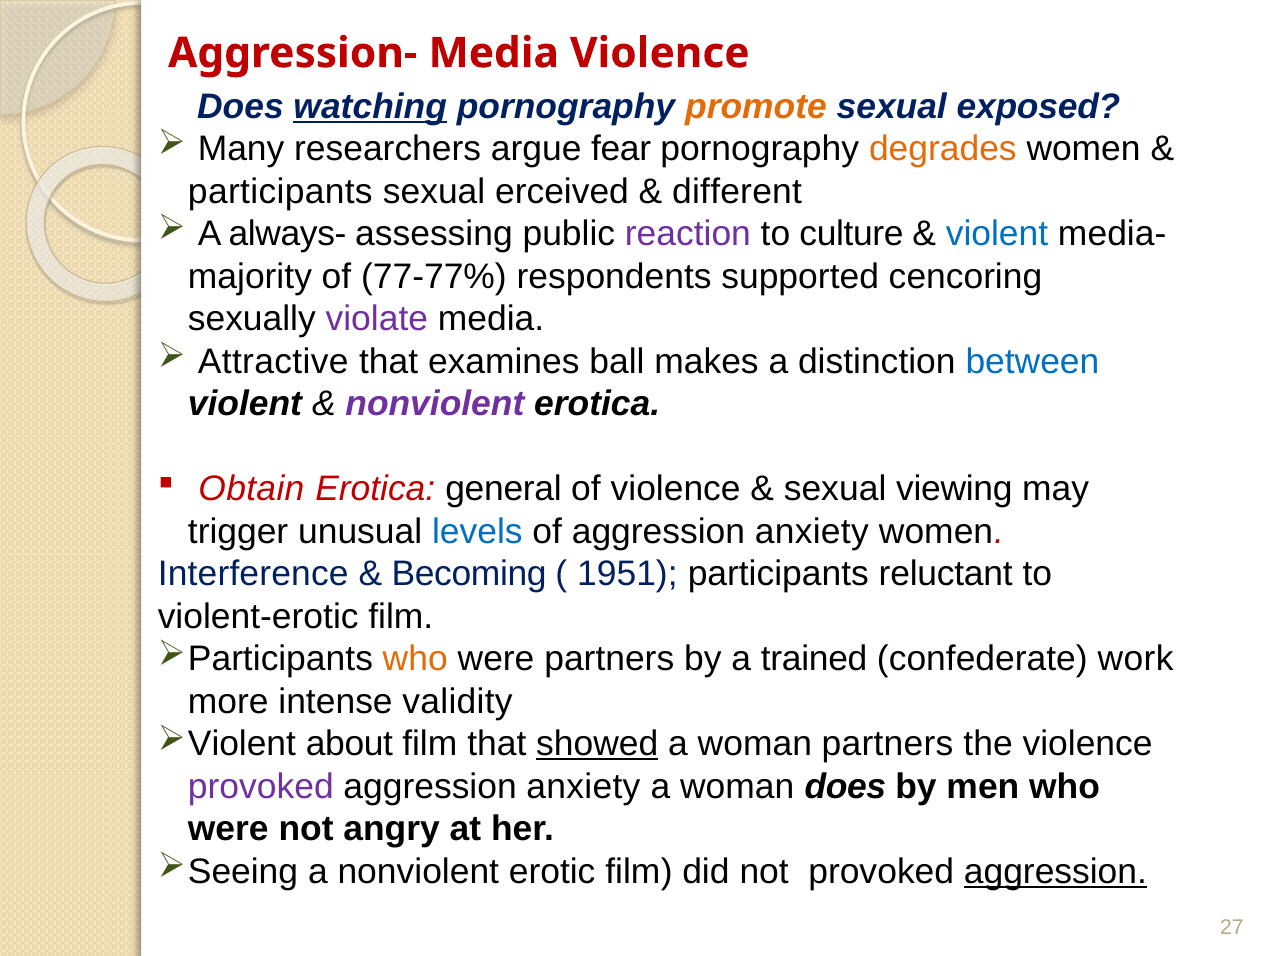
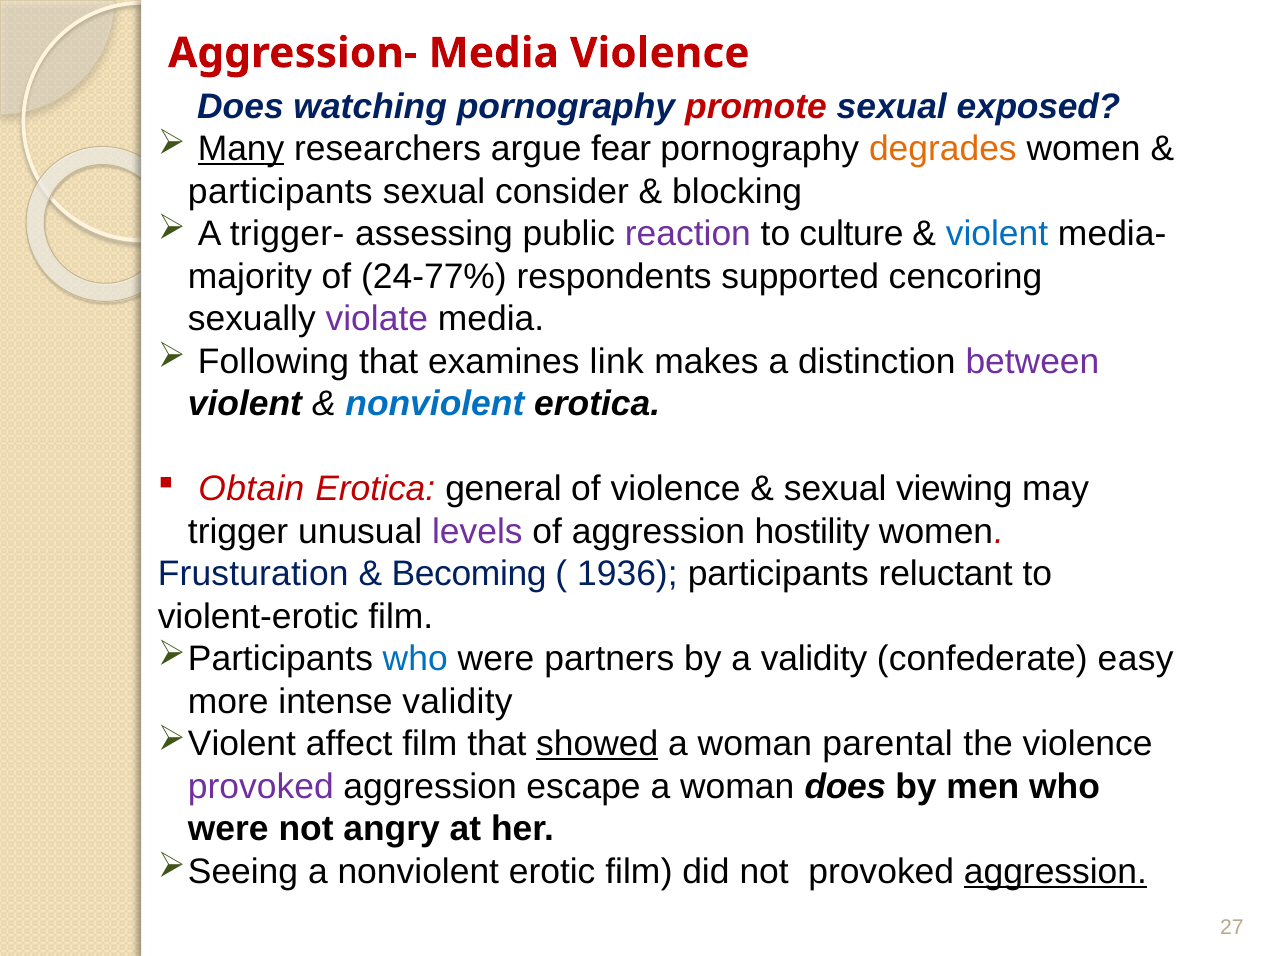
watching underline: present -> none (370, 106)
promote colour: orange -> red (756, 106)
Many underline: none -> present (241, 149)
erceived: erceived -> consider (562, 191)
different: different -> blocking (737, 191)
always-: always- -> trigger- (287, 234)
77-77%: 77-77% -> 24-77% (434, 276)
Attractive: Attractive -> Following (273, 361)
ball: ball -> link (617, 361)
between colour: blue -> purple (1032, 361)
nonviolent colour: purple -> blue (435, 404)
levels colour: blue -> purple (477, 531)
of aggression anxiety: anxiety -> hostility (812, 531)
Interference: Interference -> Frusturation (253, 574)
1951: 1951 -> 1936 (627, 574)
who colour: orange -> blue (415, 659)
a trained: trained -> validity (814, 659)
work: work -> easy (1136, 659)
about: about -> affect (349, 744)
woman partners: partners -> parental (888, 744)
anxiety: anxiety -> escape (584, 786)
